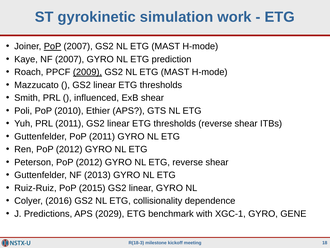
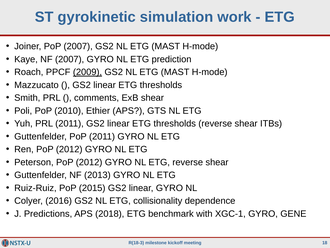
PoP underline: present -> none (53, 46)
influenced: influenced -> comments (97, 98)
2029: 2029 -> 2018 (110, 213)
